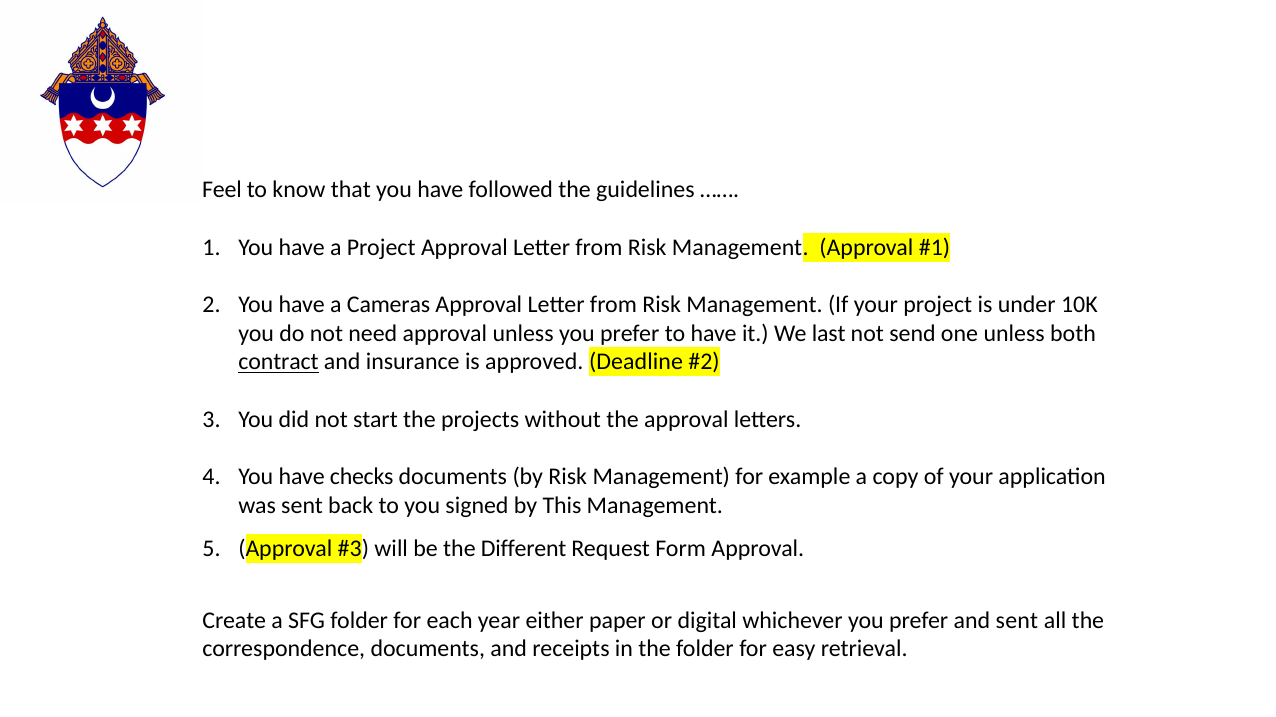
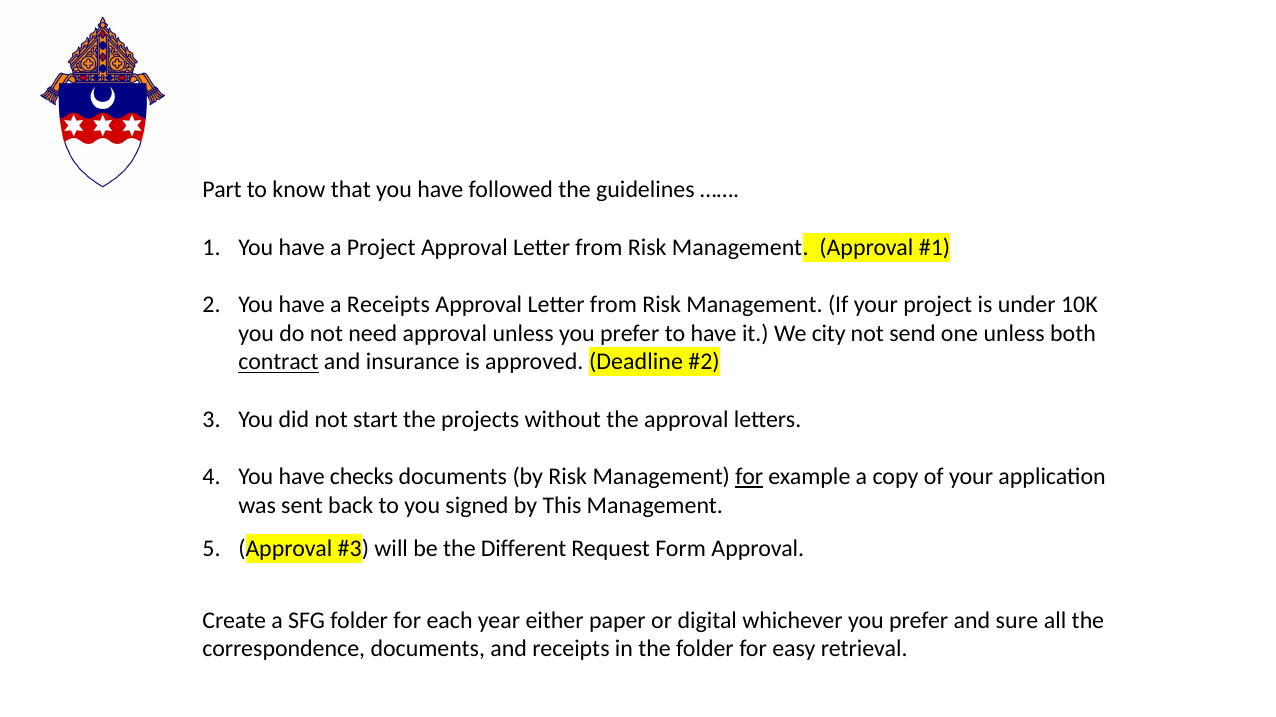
Feel: Feel -> Part (222, 190)
a Cameras: Cameras -> Receipts (388, 305)
last: last -> city (829, 334)
for underline: none -> present (749, 477)
and sent: sent -> sure (1017, 621)
